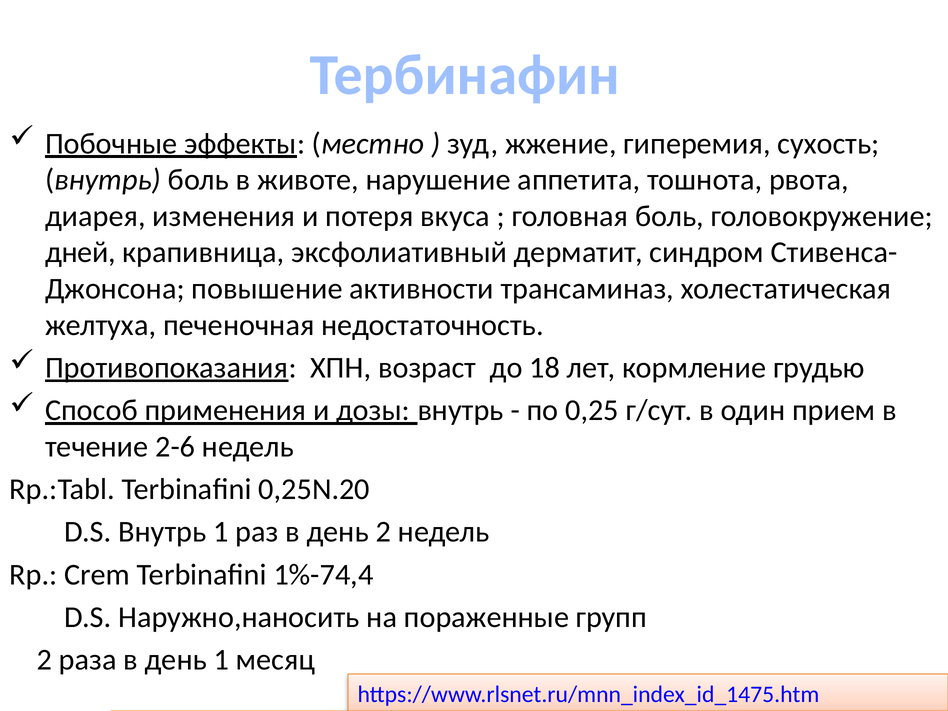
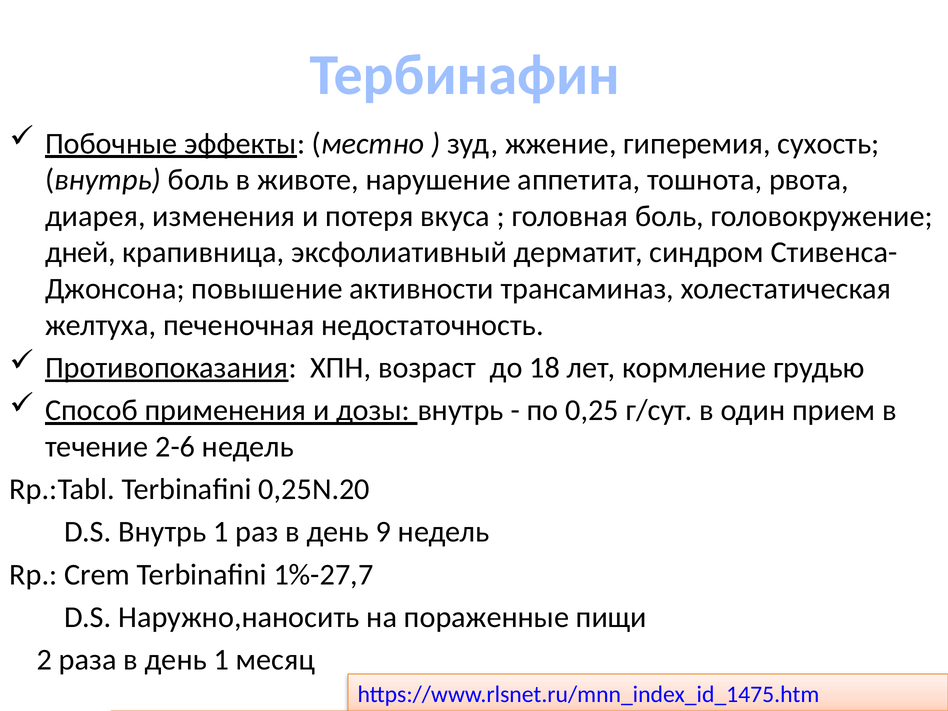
день 2: 2 -> 9 (383, 532)
1%-74,4: 1%-74,4 -> 1%-27,7 (323, 575)
групп: групп -> пищи (611, 617)
